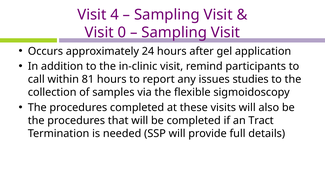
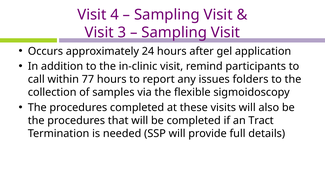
0: 0 -> 3 (122, 33)
81: 81 -> 77 (88, 79)
studies: studies -> folders (251, 79)
